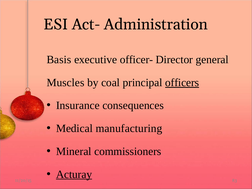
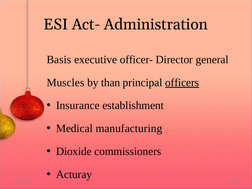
coal: coal -> than (111, 83)
consequences: consequences -> establishment (133, 105)
Mineral: Mineral -> Dioxide (74, 151)
Acturay underline: present -> none (74, 174)
